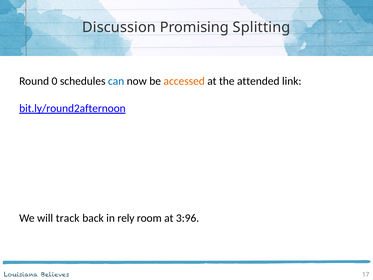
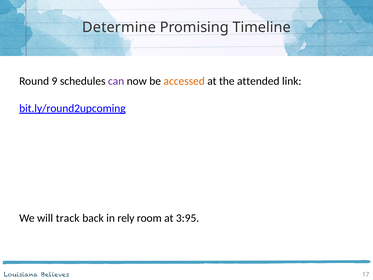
Discussion: Discussion -> Determine (119, 27)
Splitting: Splitting -> Timeline (262, 27)
0: 0 -> 9 (54, 81)
can colour: blue -> purple (116, 81)
bit.ly/round2afternoon: bit.ly/round2afternoon -> bit.ly/round2upcoming (72, 108)
3:96: 3:96 -> 3:95 (188, 218)
